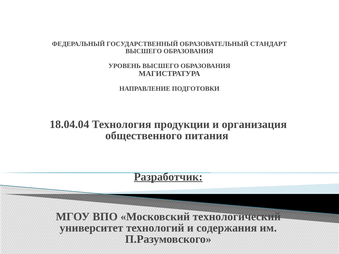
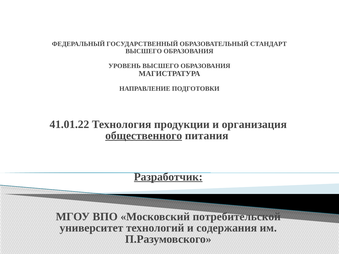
18.04.04: 18.04.04 -> 41.01.22 (69, 124)
общественного underline: none -> present (144, 136)
технологический: технологический -> потребительской (237, 217)
